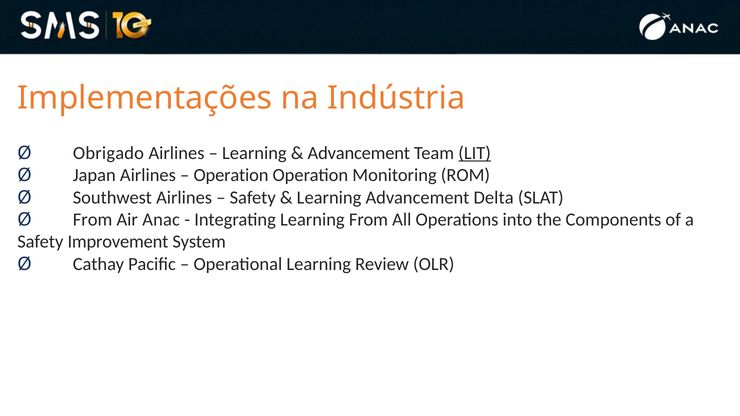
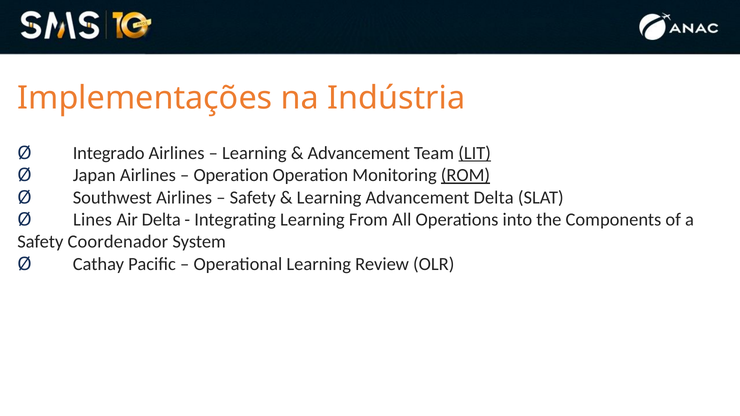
Obrigado: Obrigado -> Integrado (109, 153)
ROM underline: none -> present (465, 175)
Ø From: From -> Lines (93, 220)
Air Anac: Anac -> Delta (161, 220)
Improvement: Improvement -> Coordenador (118, 242)
